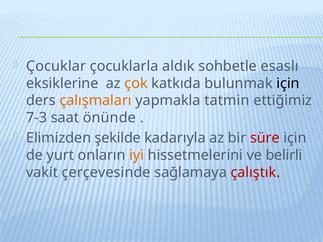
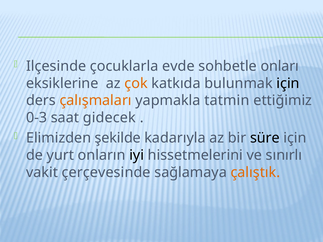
Çocuklar: Çocuklar -> Ilçesinde (56, 66)
aldık: aldık -> evde (178, 66)
esaslı: esaslı -> onları (280, 66)
7-3: 7-3 -> 0-3 (37, 118)
önünde: önünde -> gidecek (109, 118)
süre colour: red -> black (265, 138)
iyi colour: orange -> black (137, 155)
belirli: belirli -> sınırlı (284, 155)
çalıştık colour: red -> orange (255, 172)
